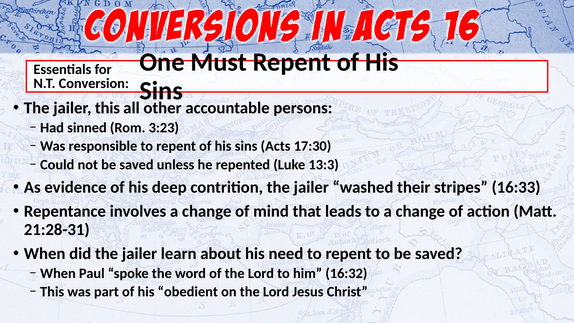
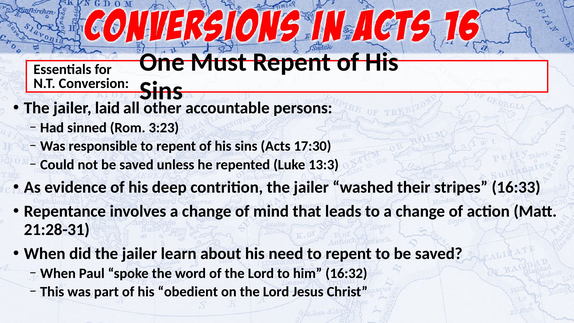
jailer this: this -> laid (107, 108)
